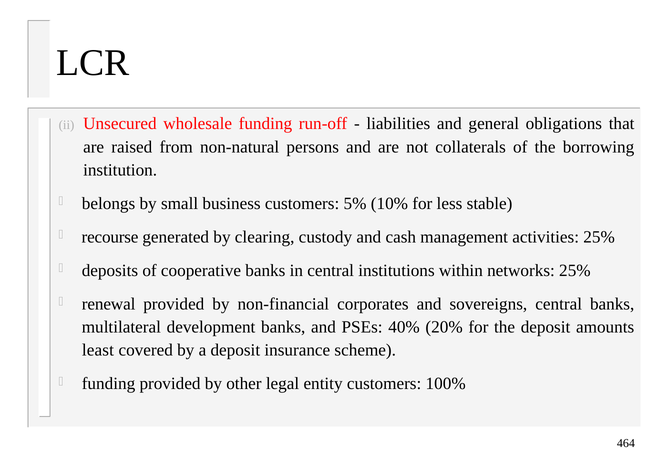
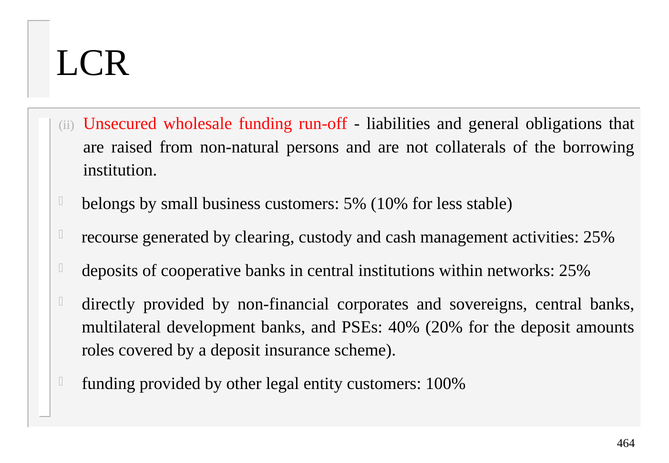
renewal: renewal -> directly (108, 304)
least: least -> roles (98, 350)
